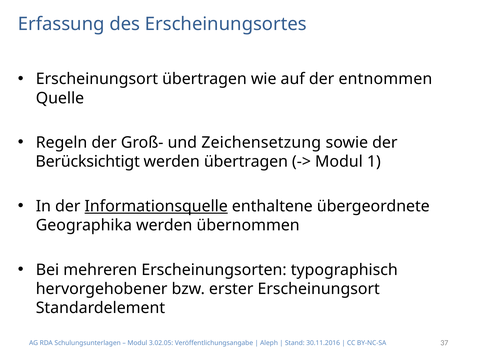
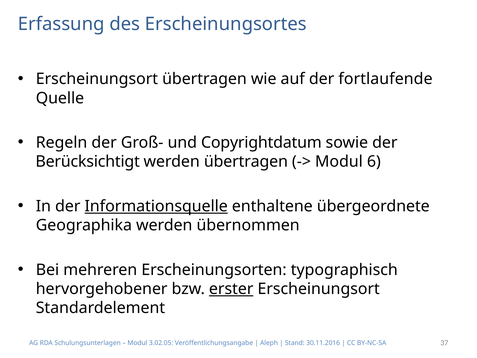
entnommen: entnommen -> fortlaufende (385, 79)
Zeichensetzung: Zeichensetzung -> Copyrightdatum (261, 143)
1: 1 -> 6 (374, 162)
erster underline: none -> present (231, 289)
